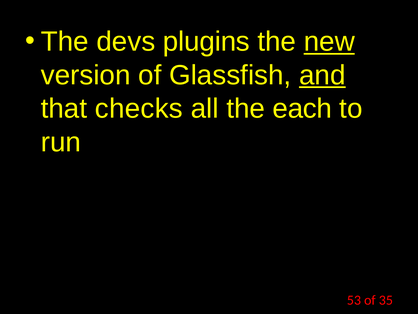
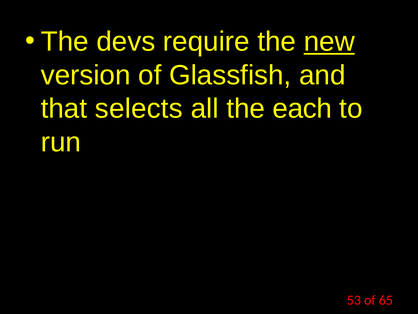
plugins: plugins -> require (206, 42)
and underline: present -> none (322, 75)
checks: checks -> selects (139, 109)
35: 35 -> 65 (386, 300)
